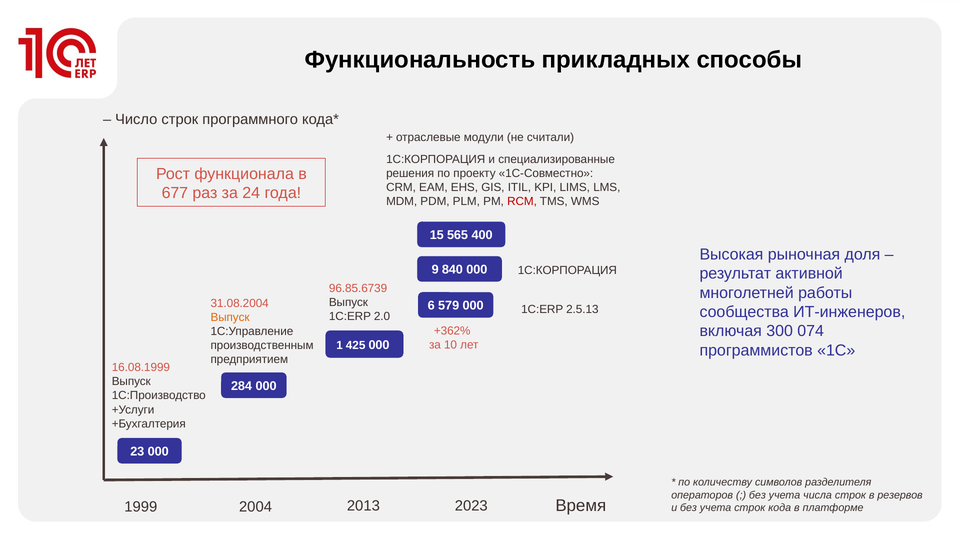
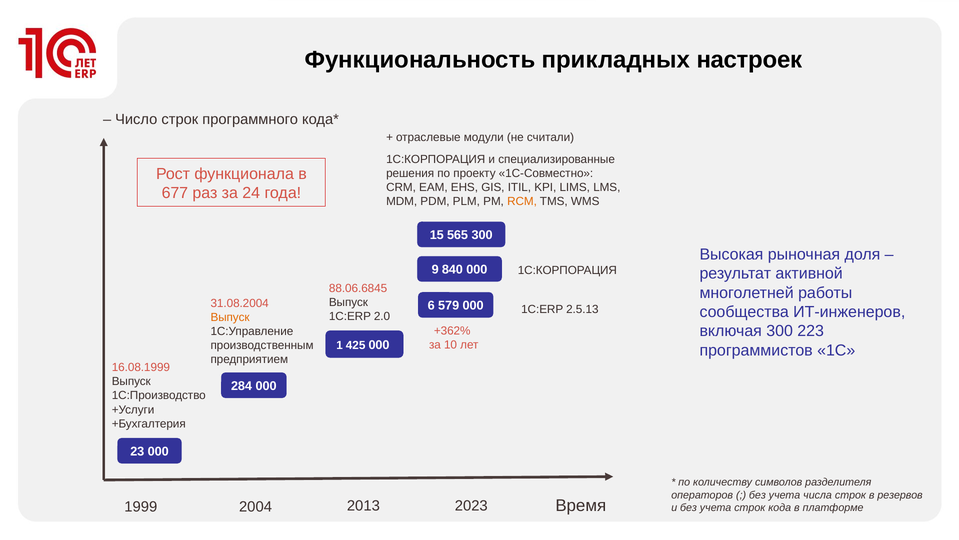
способы: способы -> настроек (749, 60)
RCM colour: red -> orange (522, 201)
565 400: 400 -> 300 (482, 235)
96.85.6739: 96.85.6739 -> 88.06.6845 (358, 288)
074: 074 -> 223 (811, 331)
